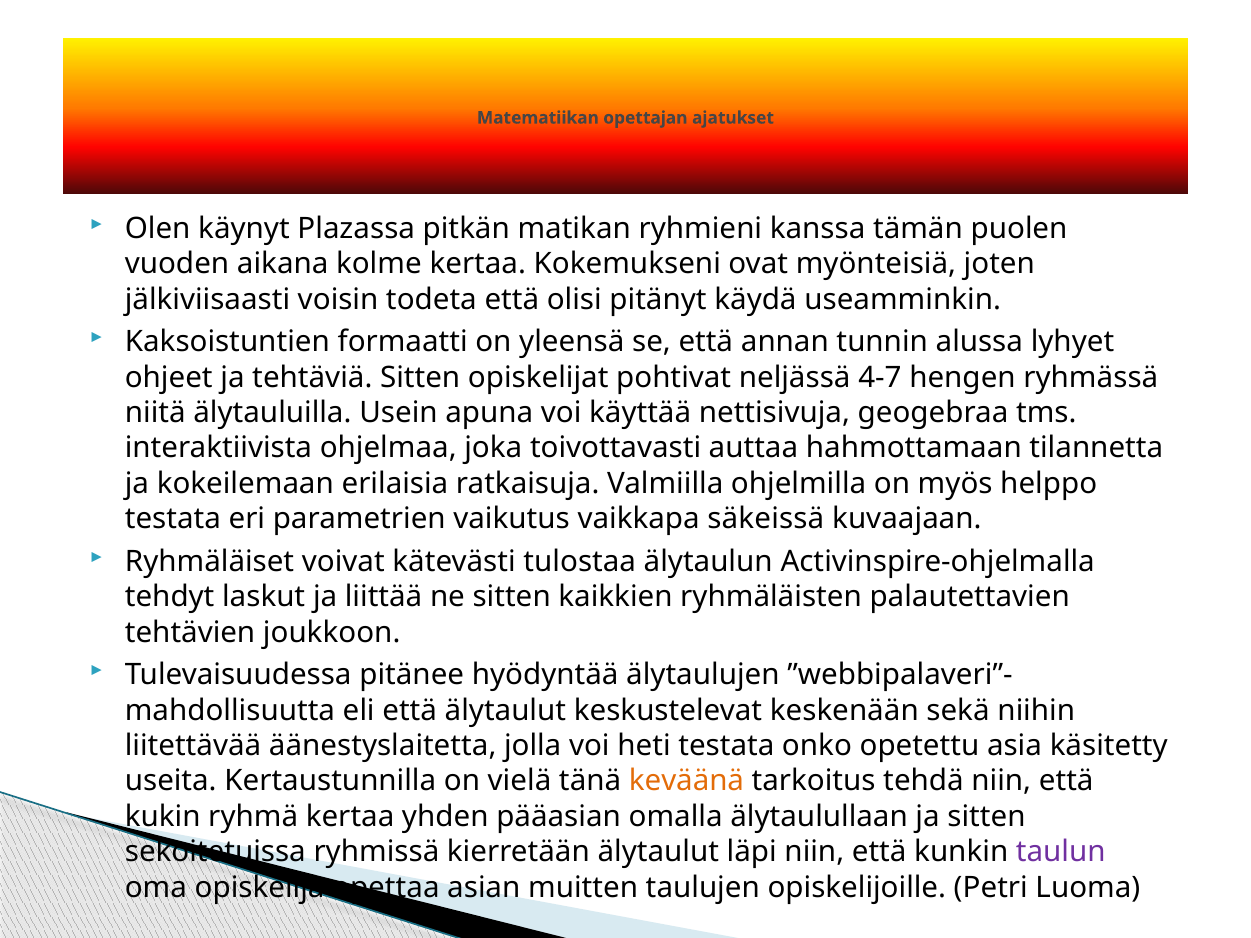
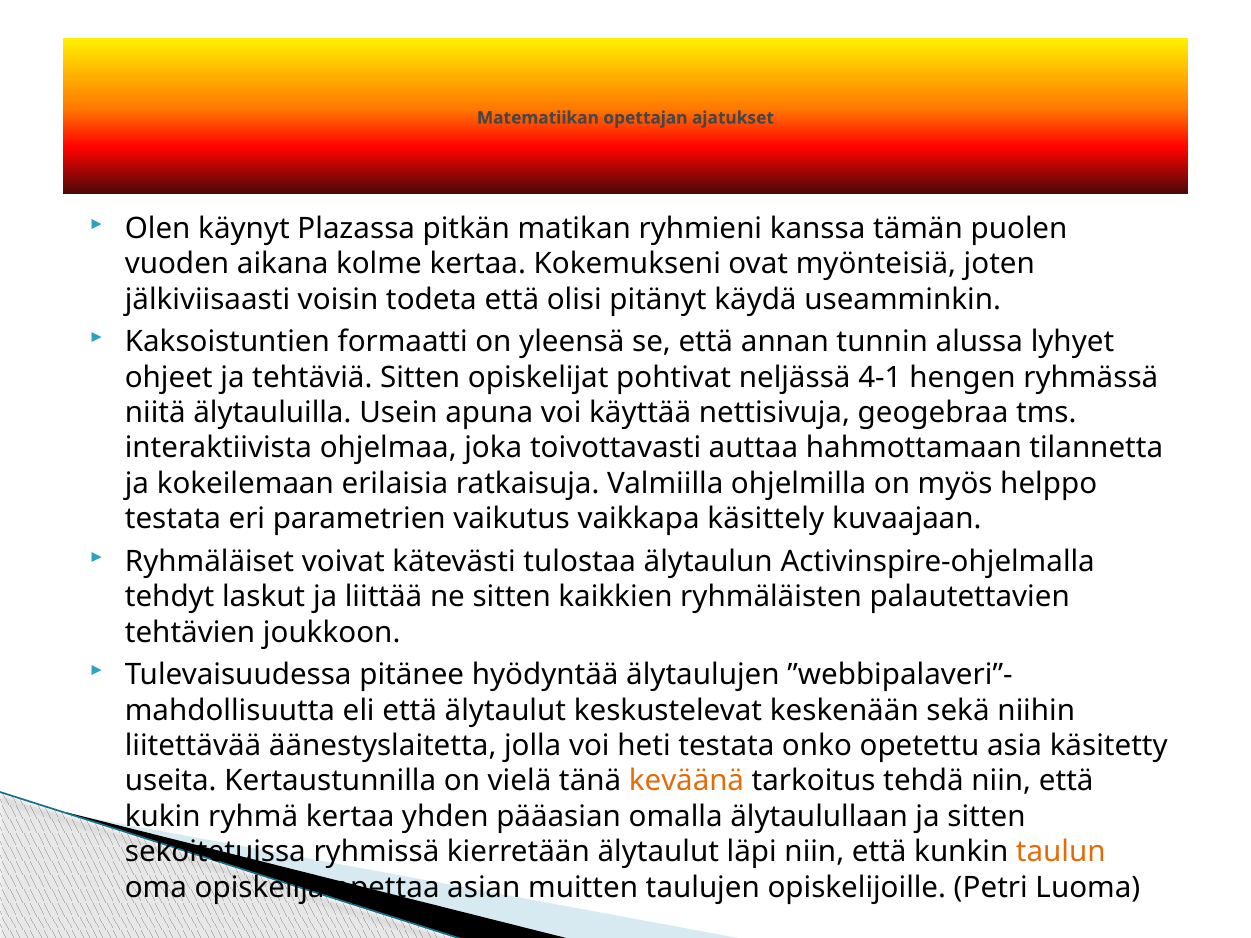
4-7: 4-7 -> 4-1 (880, 377)
säkeissä: säkeissä -> käsittely (766, 519)
taulun colour: purple -> orange (1061, 852)
